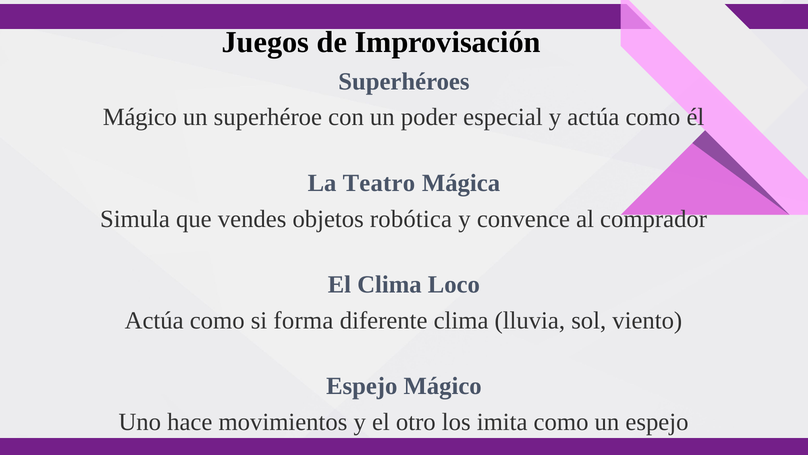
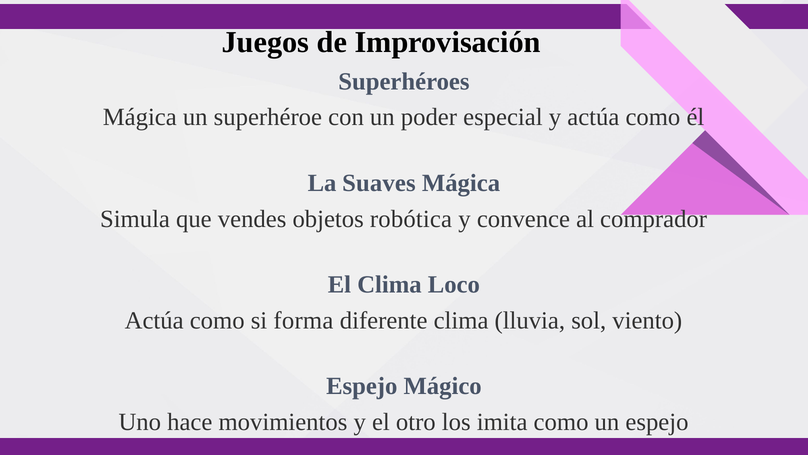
Mágico: Mágico -> Mágica (140, 117)
Teatro: Teatro -> Suaves (379, 183)
